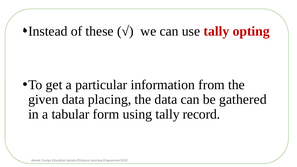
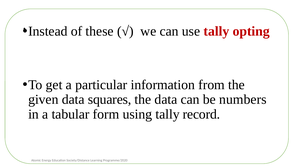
placing: placing -> squares (110, 99)
gathered: gathered -> numbers (243, 99)
